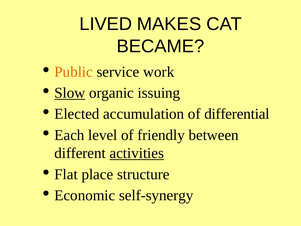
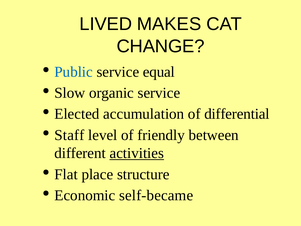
BECAME: BECAME -> CHANGE (161, 46)
Public colour: orange -> blue (74, 72)
work: work -> equal (159, 72)
Slow underline: present -> none (70, 93)
organic issuing: issuing -> service (159, 93)
Each: Each -> Staff (69, 135)
self-synergy: self-synergy -> self-became (156, 195)
